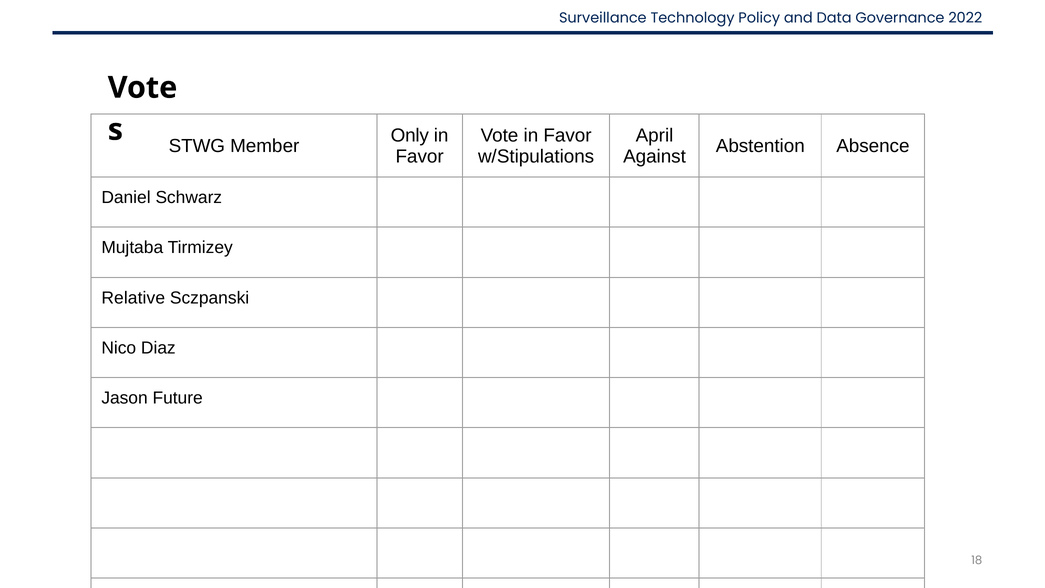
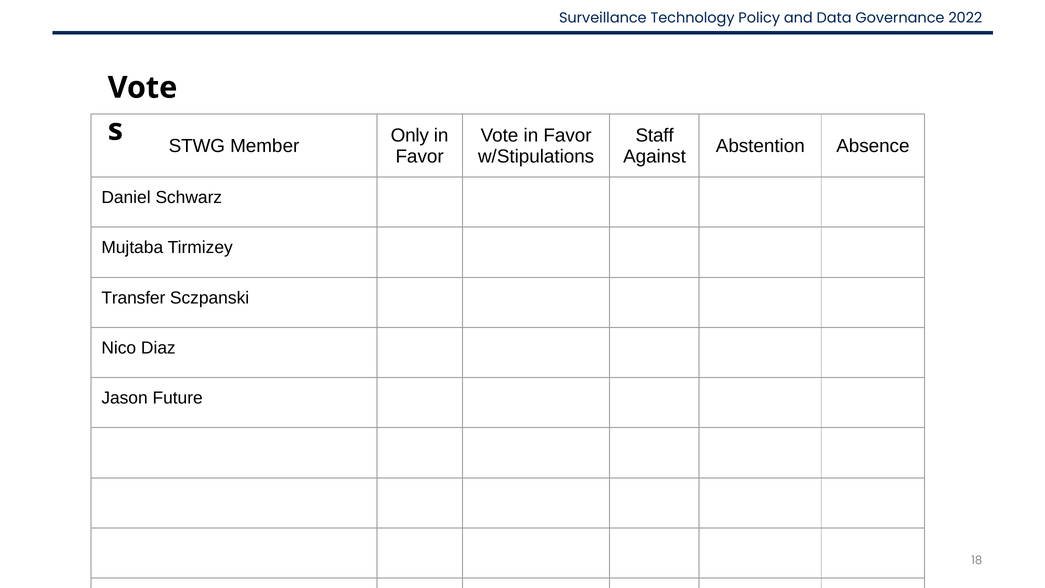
April: April -> Staff (655, 135)
Relative: Relative -> Transfer (133, 298)
